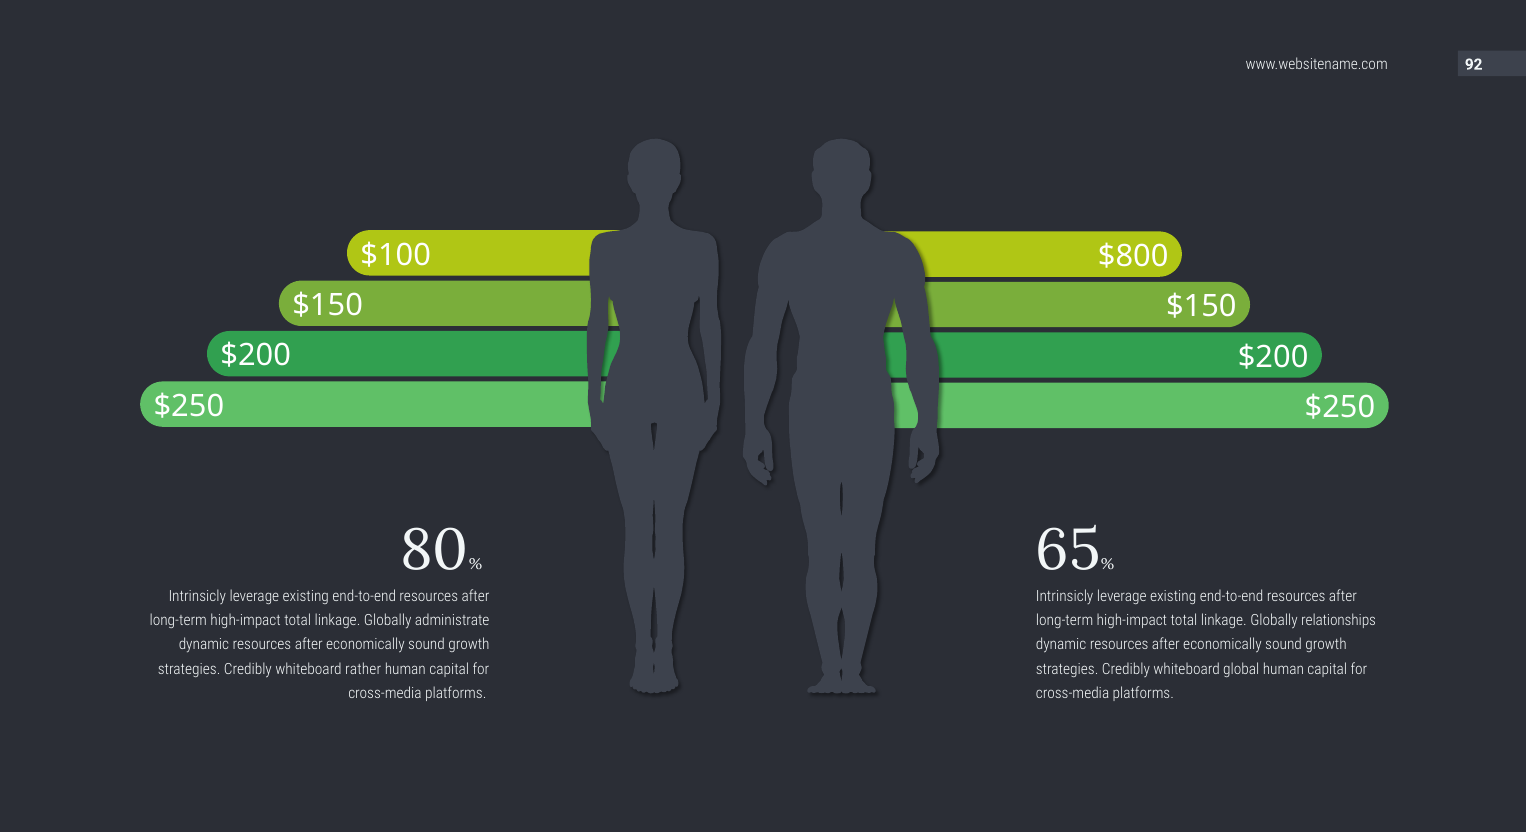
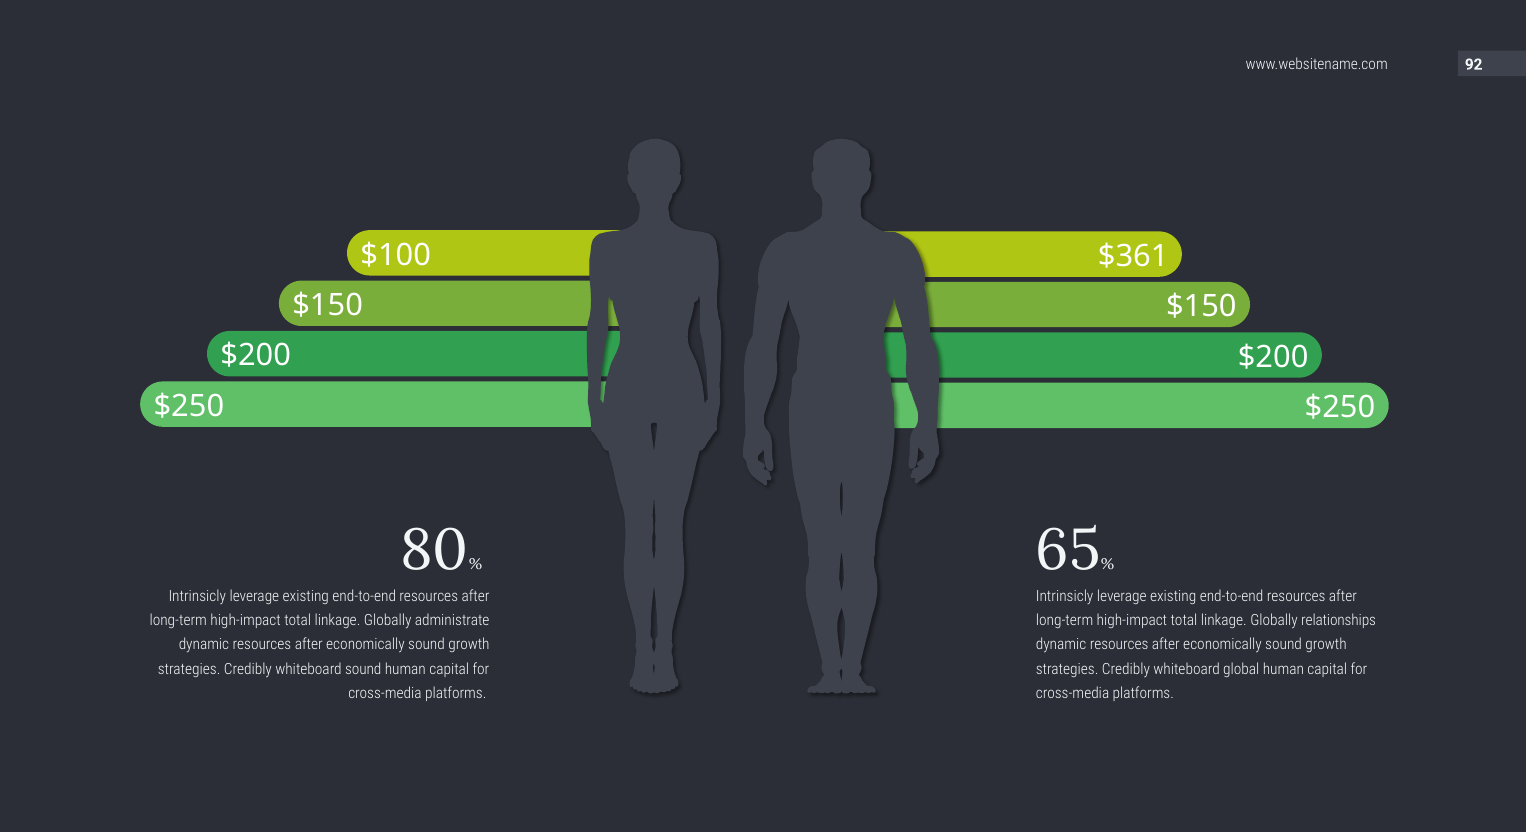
$800: $800 -> $361 (1133, 256)
whiteboard rather: rather -> sound (363, 669)
